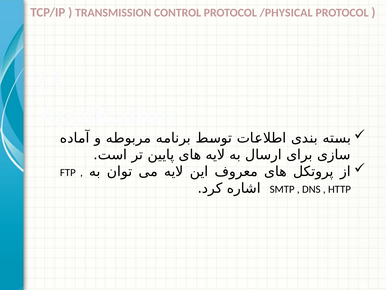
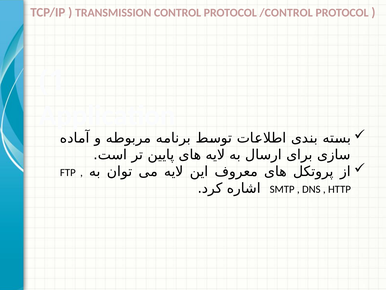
/PHYSICAL: /PHYSICAL -> /CONTROL (286, 13)
